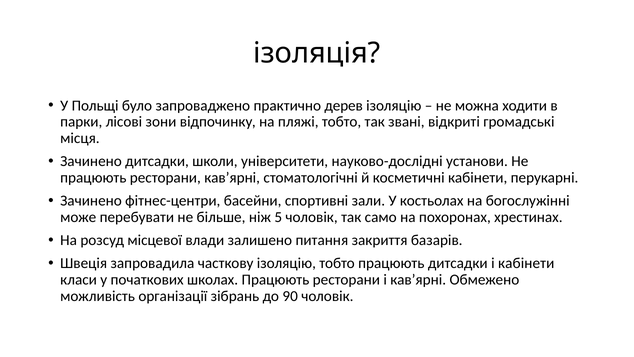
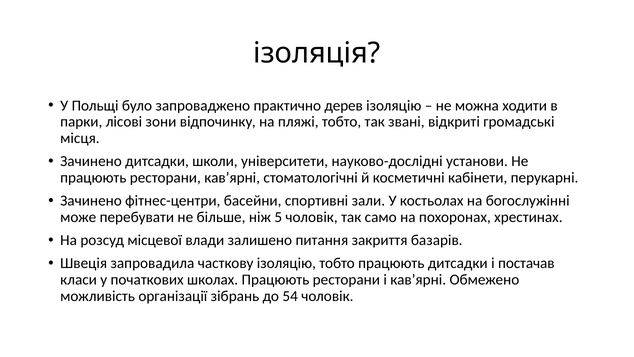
і кабінети: кабінети -> постачав (526, 263)
90: 90 -> 54 (290, 296)
